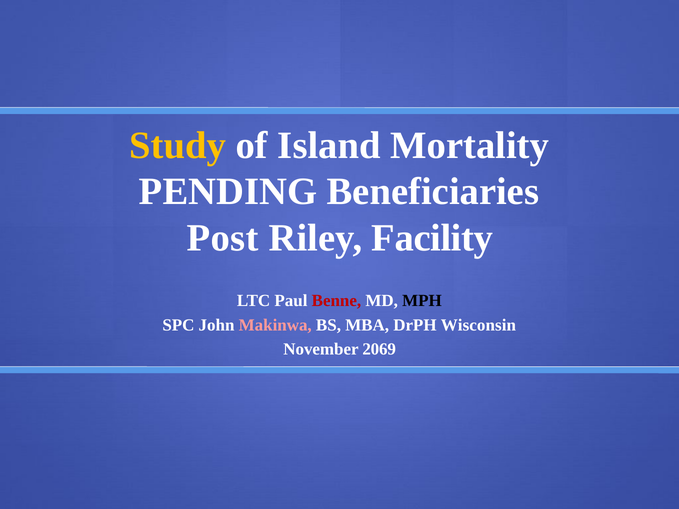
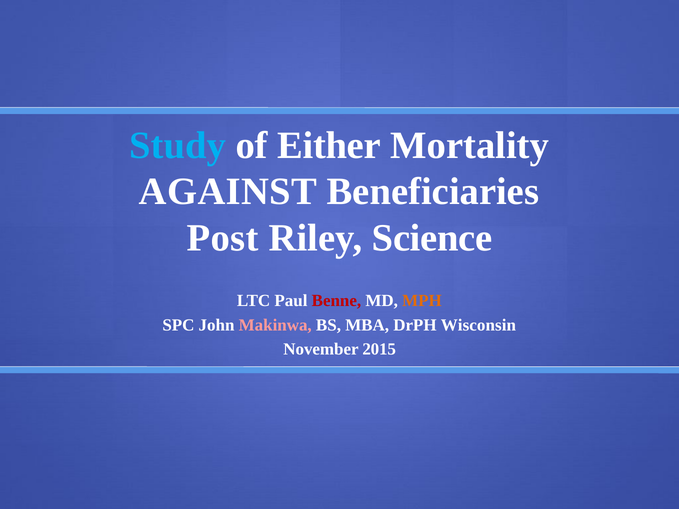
Study colour: yellow -> light blue (178, 145)
Island: Island -> Either (329, 145)
PENDING: PENDING -> AGAINST (228, 192)
Facility: Facility -> Science (432, 238)
MPH colour: black -> orange (422, 301)
2069: 2069 -> 2015 (379, 349)
